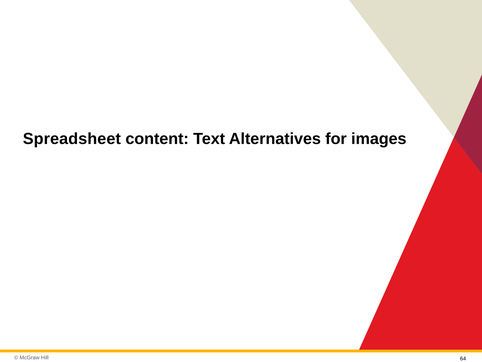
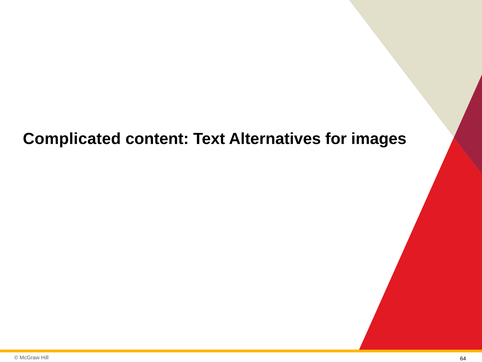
Spreadsheet: Spreadsheet -> Complicated (72, 139)
